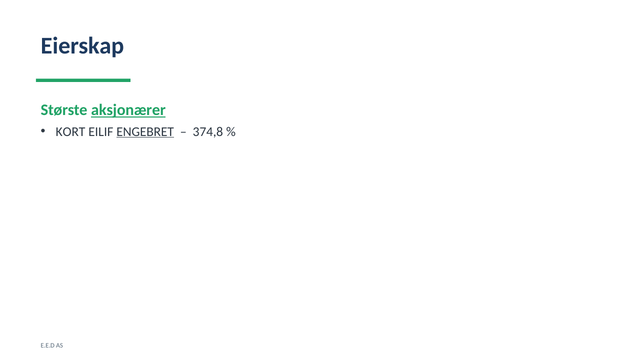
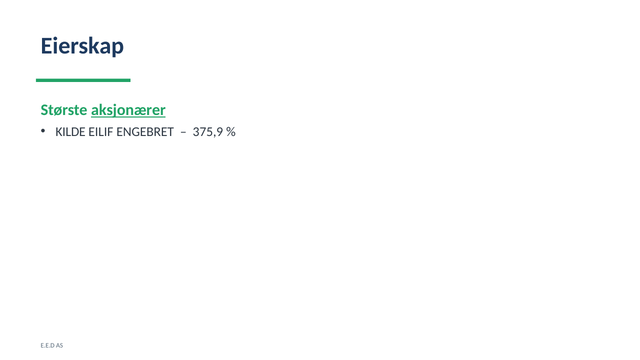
KORT: KORT -> KILDE (71, 132)
ENGEBRET underline: present -> none (145, 132)
374,8: 374,8 -> 375,9 (208, 132)
